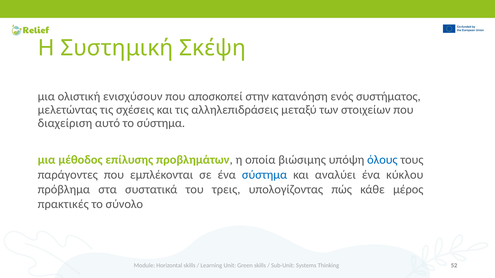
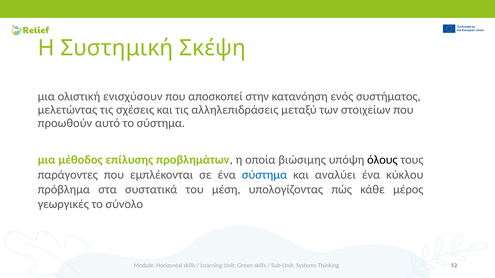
διαχείριση: διαχείριση -> προωθούν (65, 123)
όλους colour: blue -> black (382, 160)
τρεις: τρεις -> μέση (226, 190)
πρακτικές: πρακτικές -> γεωργικές (63, 205)
